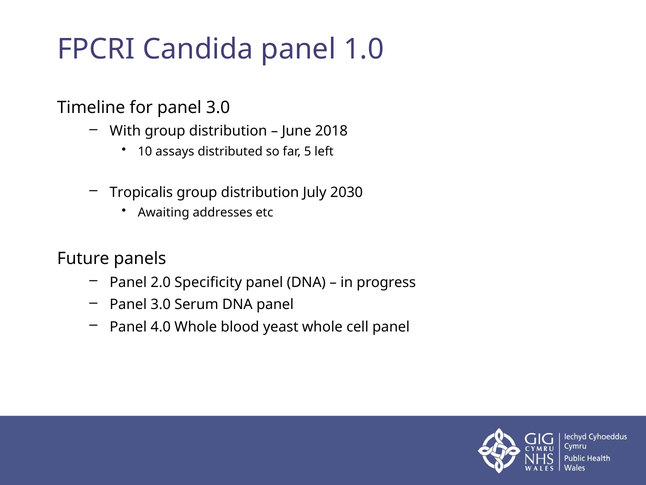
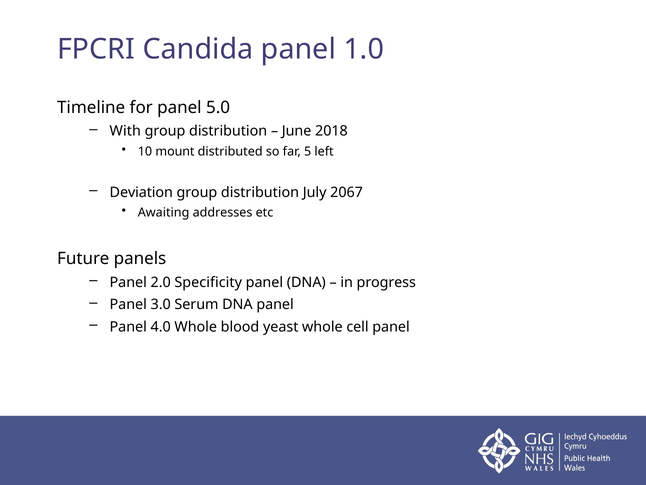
for panel 3.0: 3.0 -> 5.0 (218, 107)
assays: assays -> mount (175, 151)
Tropicalis: Tropicalis -> Deviation (141, 192)
2030: 2030 -> 2067 (347, 192)
